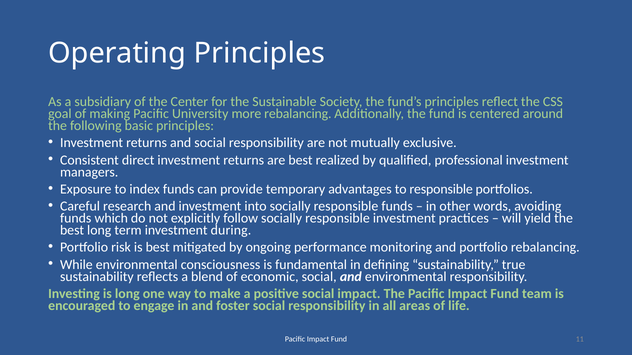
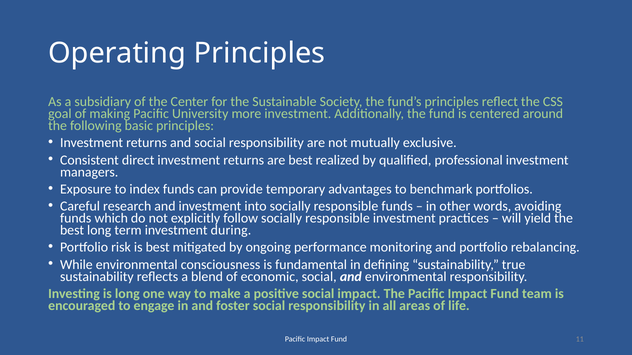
more rebalancing: rebalancing -> investment (298, 114)
to responsible: responsible -> benchmark (441, 189)
